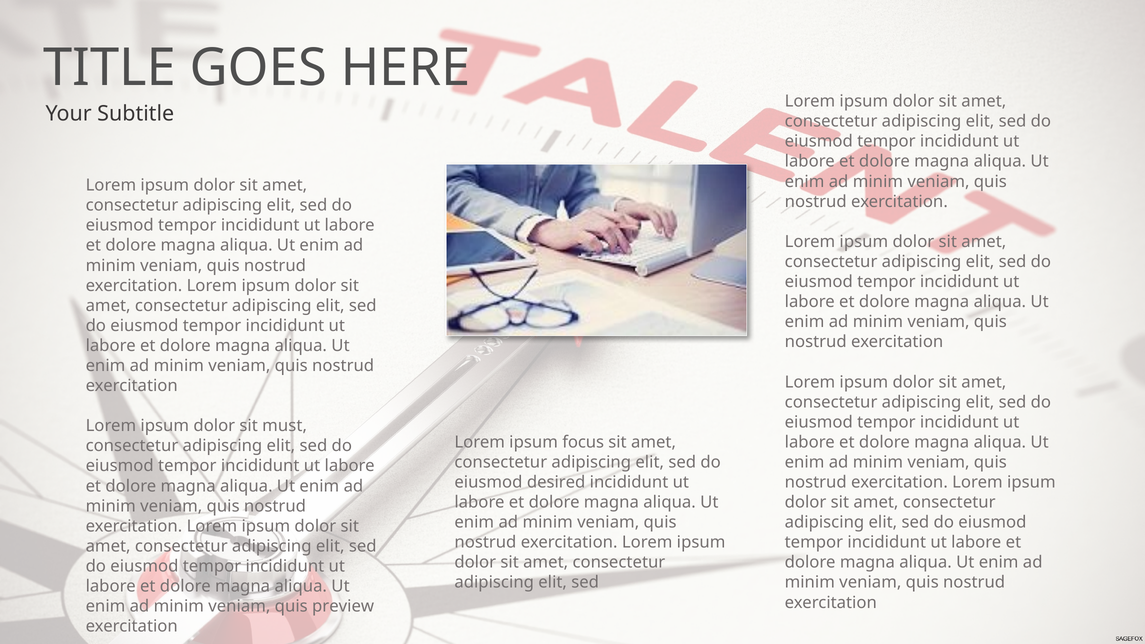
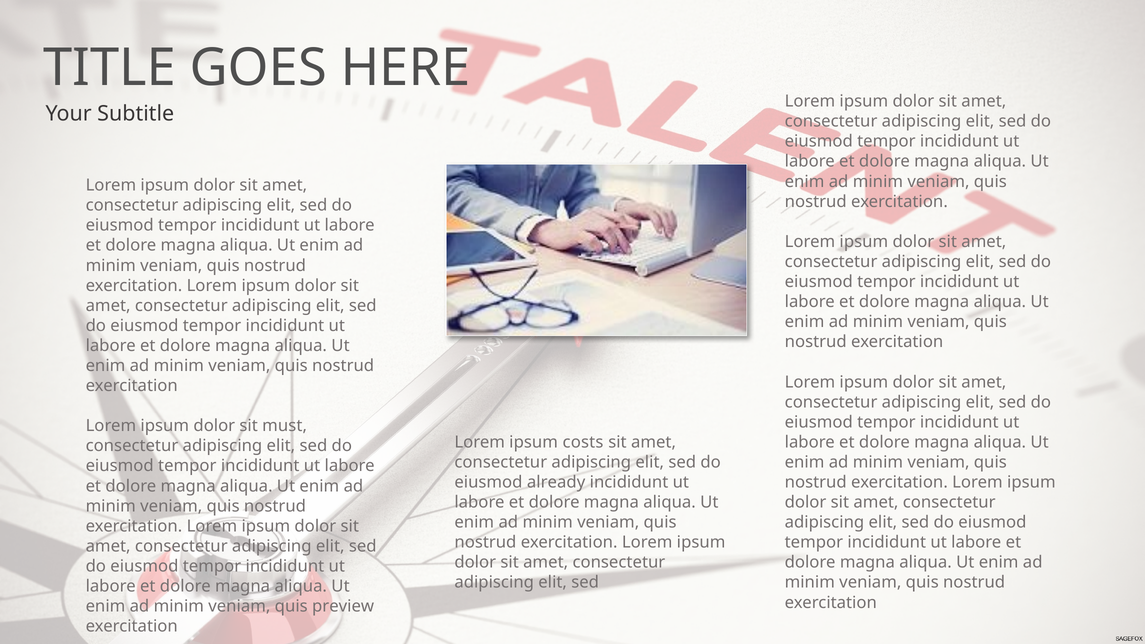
focus: focus -> costs (583, 442)
desired: desired -> already (556, 482)
